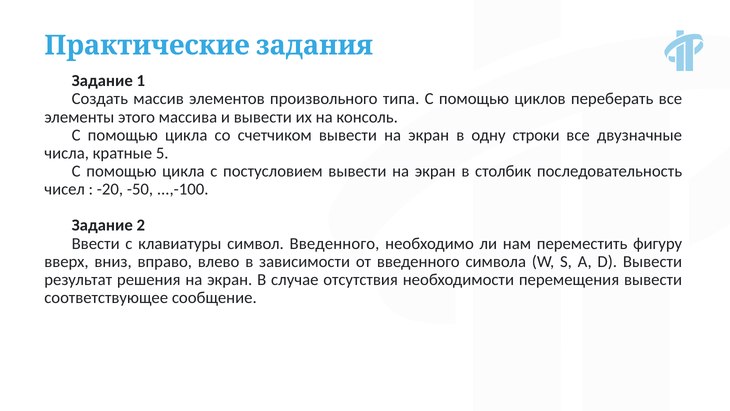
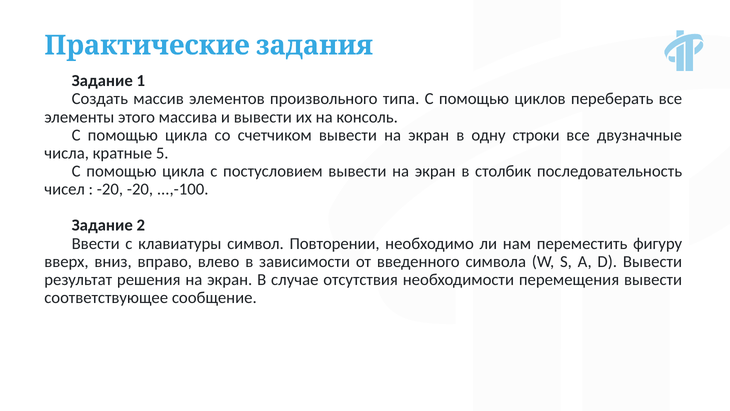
-20 -50: -50 -> -20 (140, 189)
символ Введенного: Введенного -> Повторении (335, 243)
